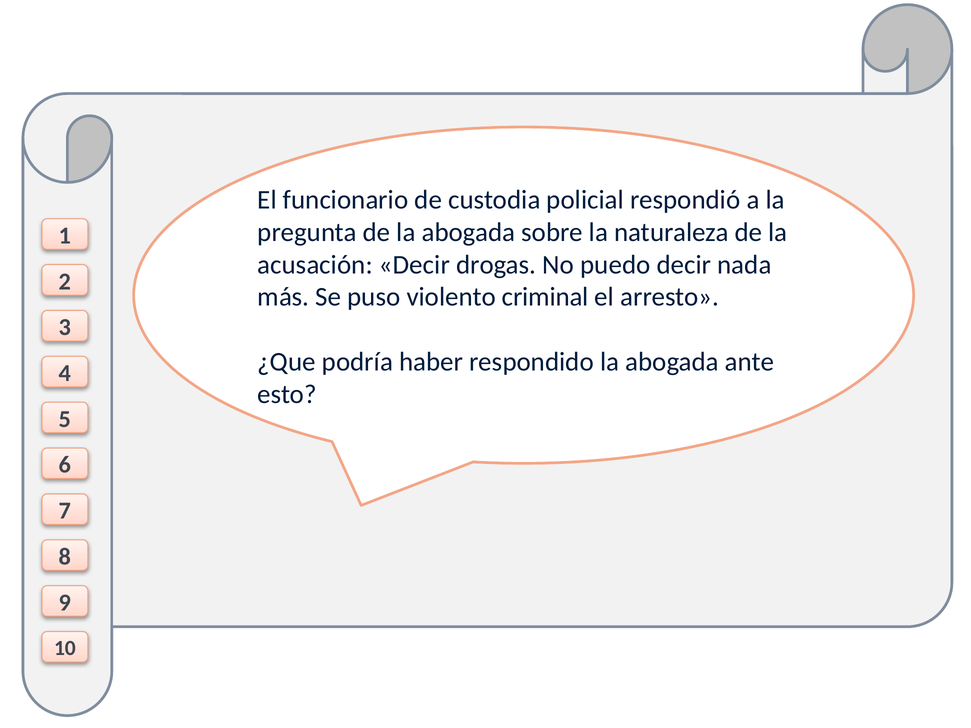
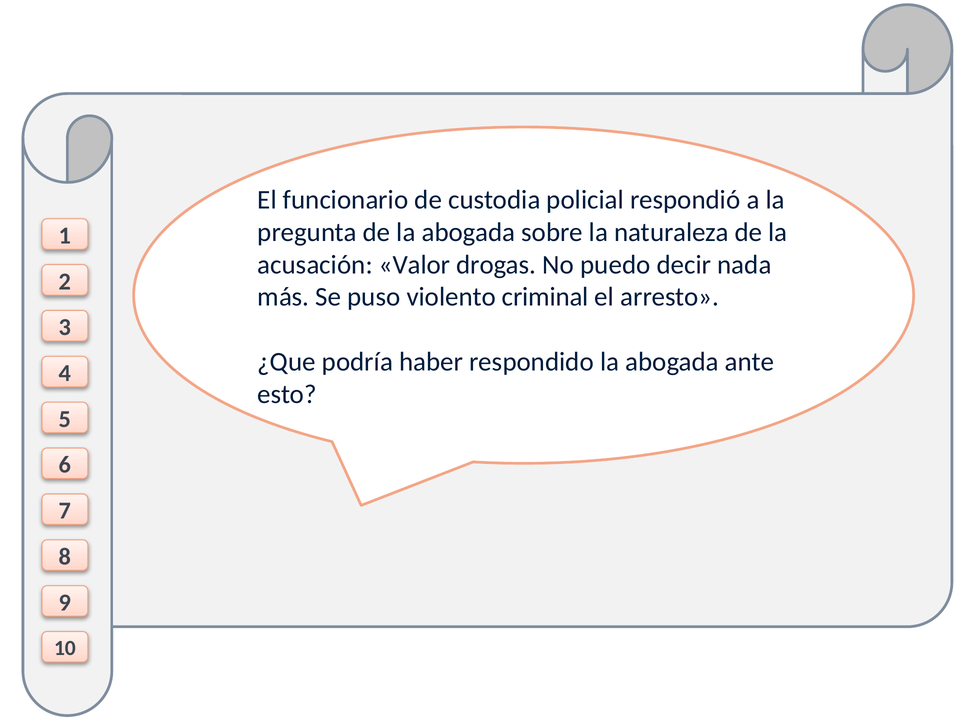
acusación Decir: Decir -> Valor (415, 265)
